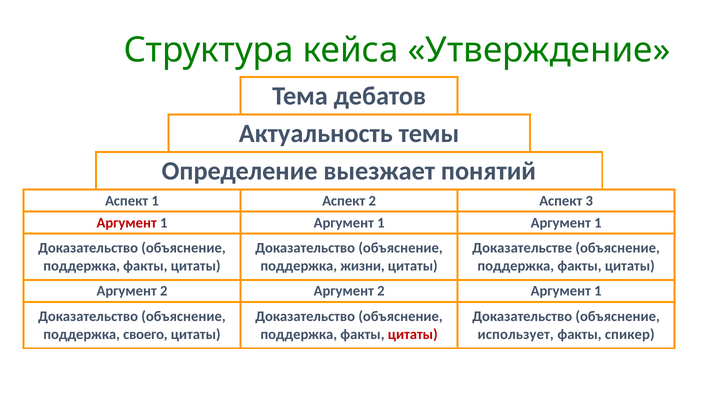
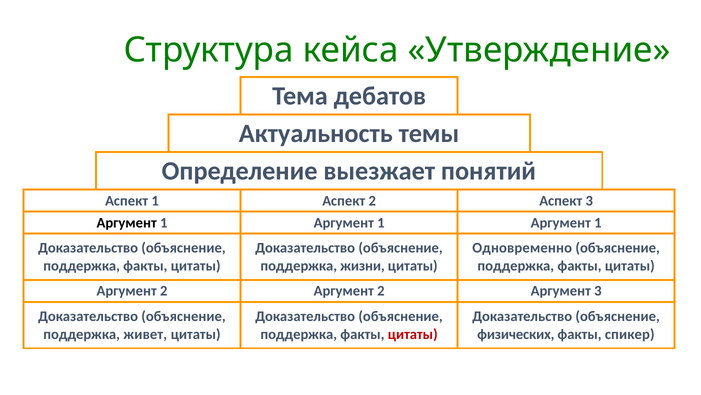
Аргумент colour: red -> black (127, 222)
Доказательстве: Доказательстве -> Одновременно (522, 248)
2 Аргумент 1: 1 -> 3 (598, 291)
своего: своего -> живет (145, 334)
использует: использует -> физических (516, 334)
